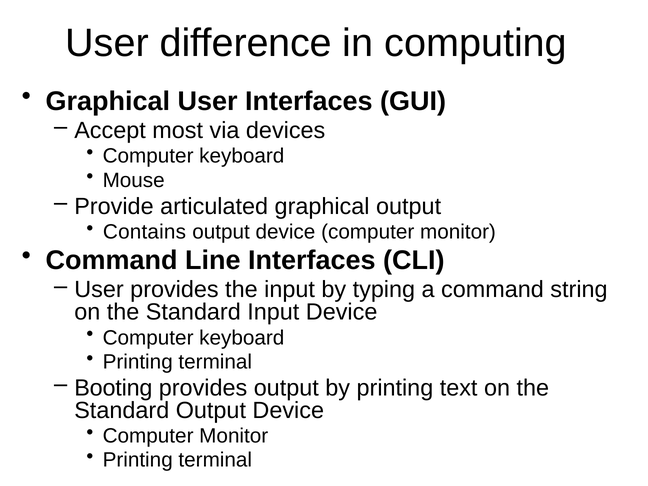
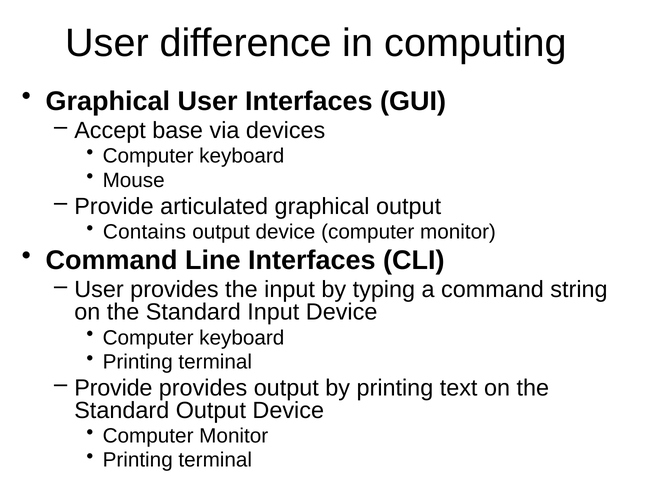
most: most -> base (178, 131)
Booting: Booting -> Provide (113, 388)
